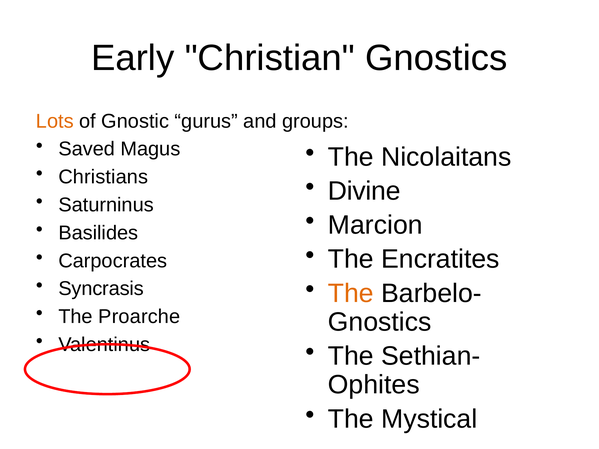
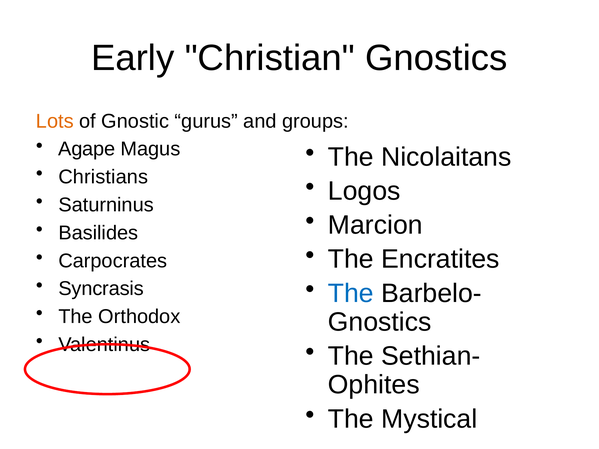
Saved: Saved -> Agape (87, 149)
Divine: Divine -> Logos (364, 191)
The colour: orange -> blue (351, 293)
Proarche: Proarche -> Orthodox (139, 317)
